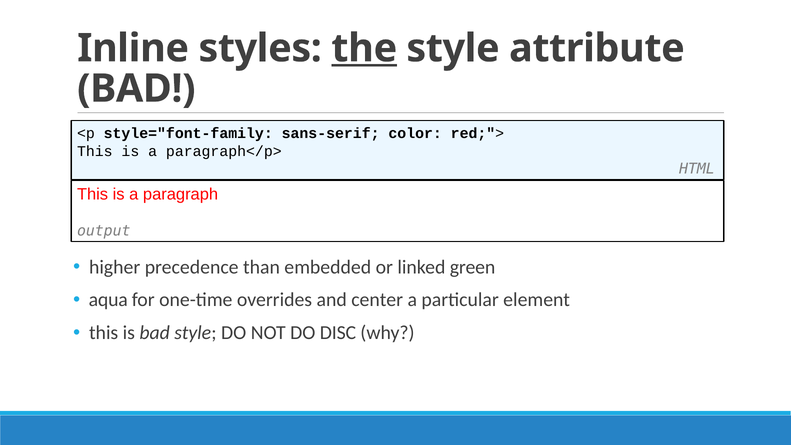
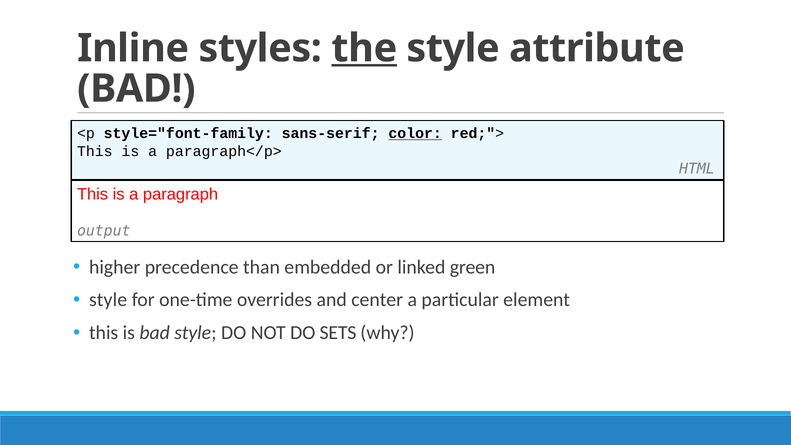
color underline: none -> present (415, 133)
aqua: aqua -> style (108, 300)
DISC: DISC -> SETS (338, 333)
